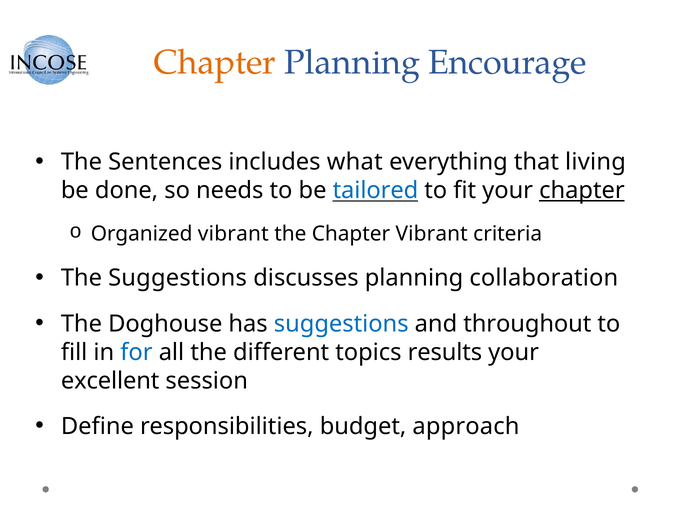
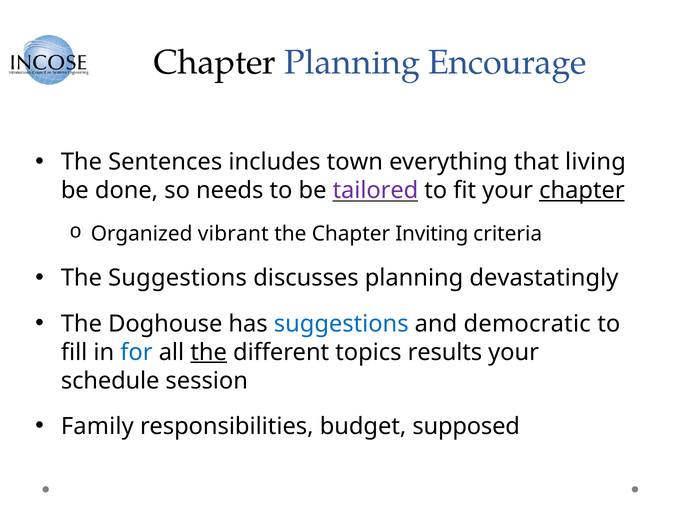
Chapter colour: orange -> black (215, 62)
what: what -> town (355, 162)
tailored colour: blue -> purple (375, 190)
Chapter Vibrant: Vibrant -> Inviting (432, 234)
collaboration: collaboration -> devastatingly (544, 278)
throughout: throughout -> democratic (527, 323)
the underline: none -> present (209, 352)
excellent: excellent -> schedule (110, 380)
Define: Define -> Family (97, 426)
approach: approach -> supposed (466, 426)
